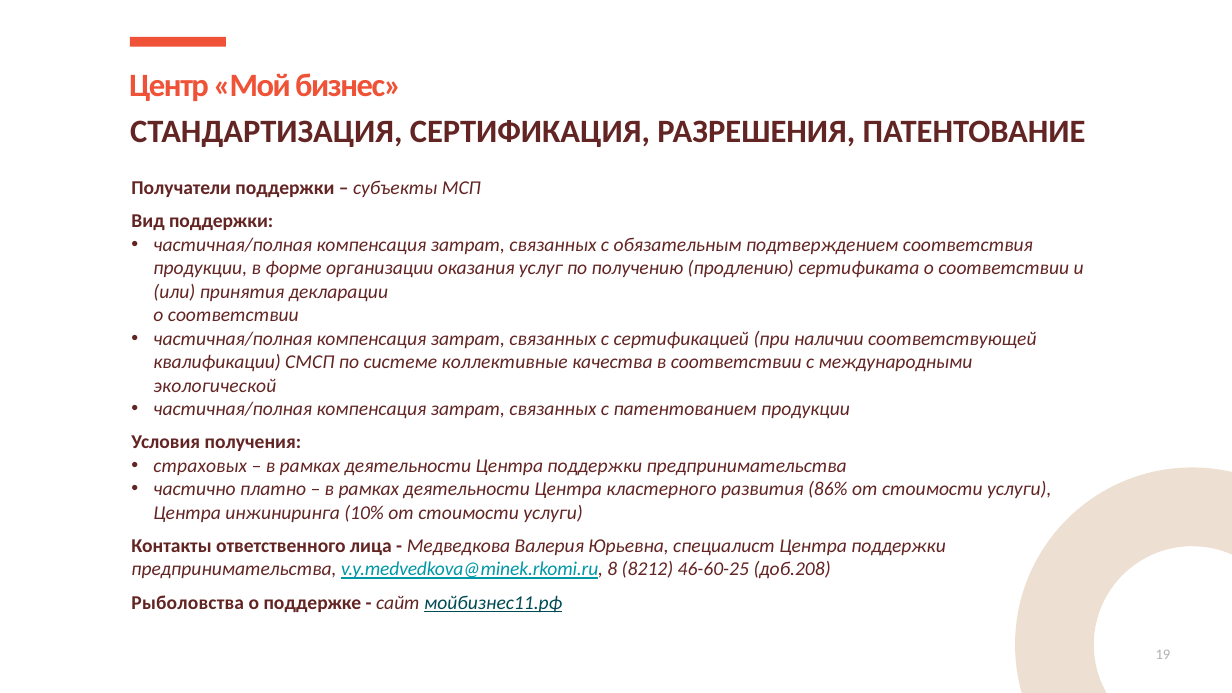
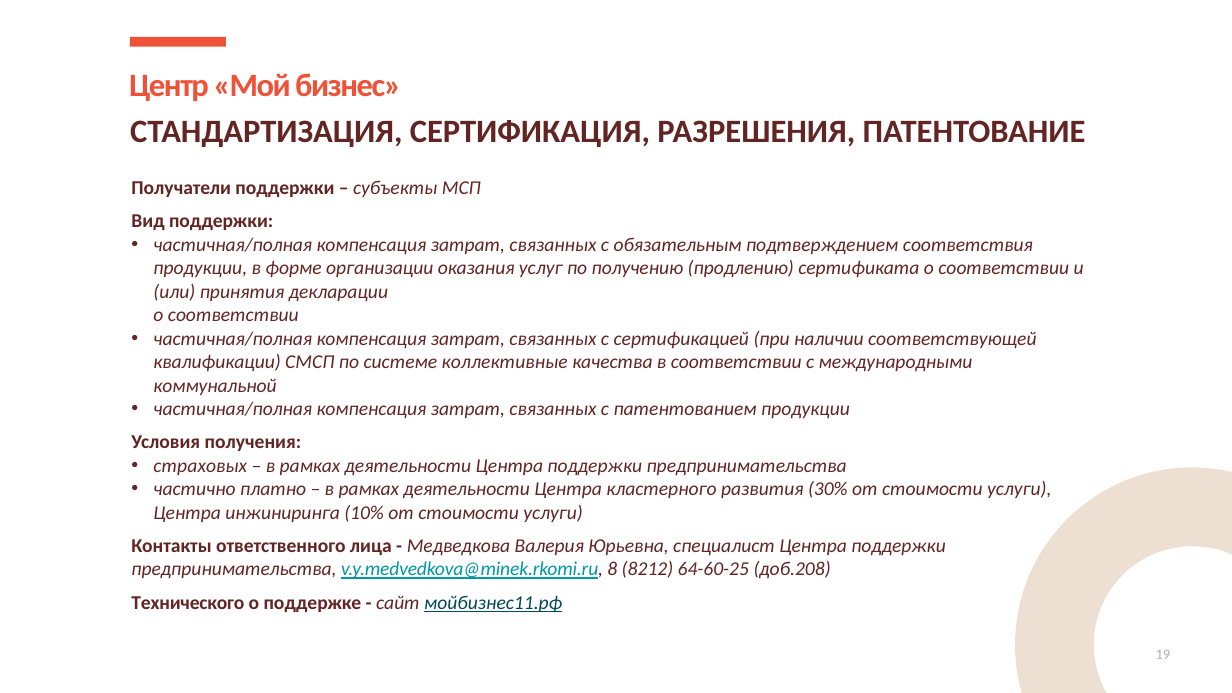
экологической: экологической -> коммунальной (215, 386)
86%: 86% -> 30% (828, 489)
46-60-25: 46-60-25 -> 64-60-25 (713, 570)
Рыболовства: Рыболовства -> Технического (188, 603)
